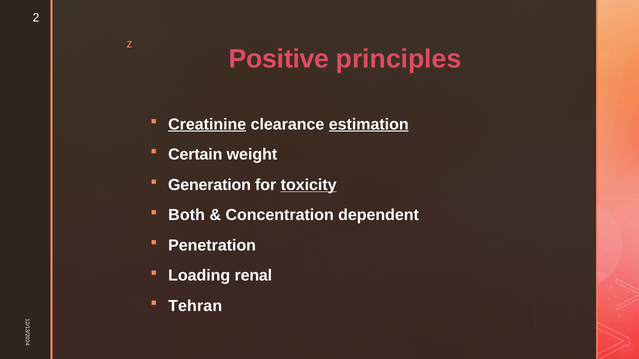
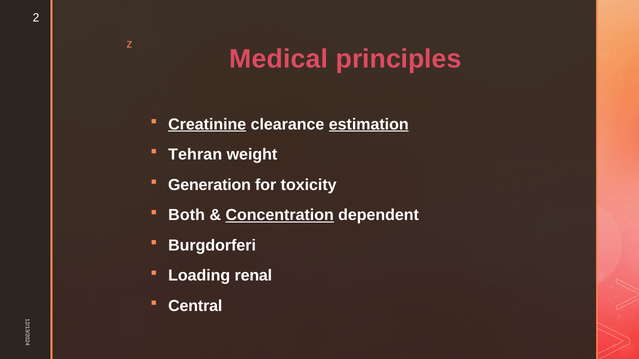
Positive: Positive -> Medical (279, 59)
Certain: Certain -> Tehran (195, 155)
toxicity underline: present -> none (309, 185)
Concentration underline: none -> present (280, 215)
Penetration: Penetration -> Burgdorferi (212, 246)
Tehran: Tehran -> Central (195, 306)
